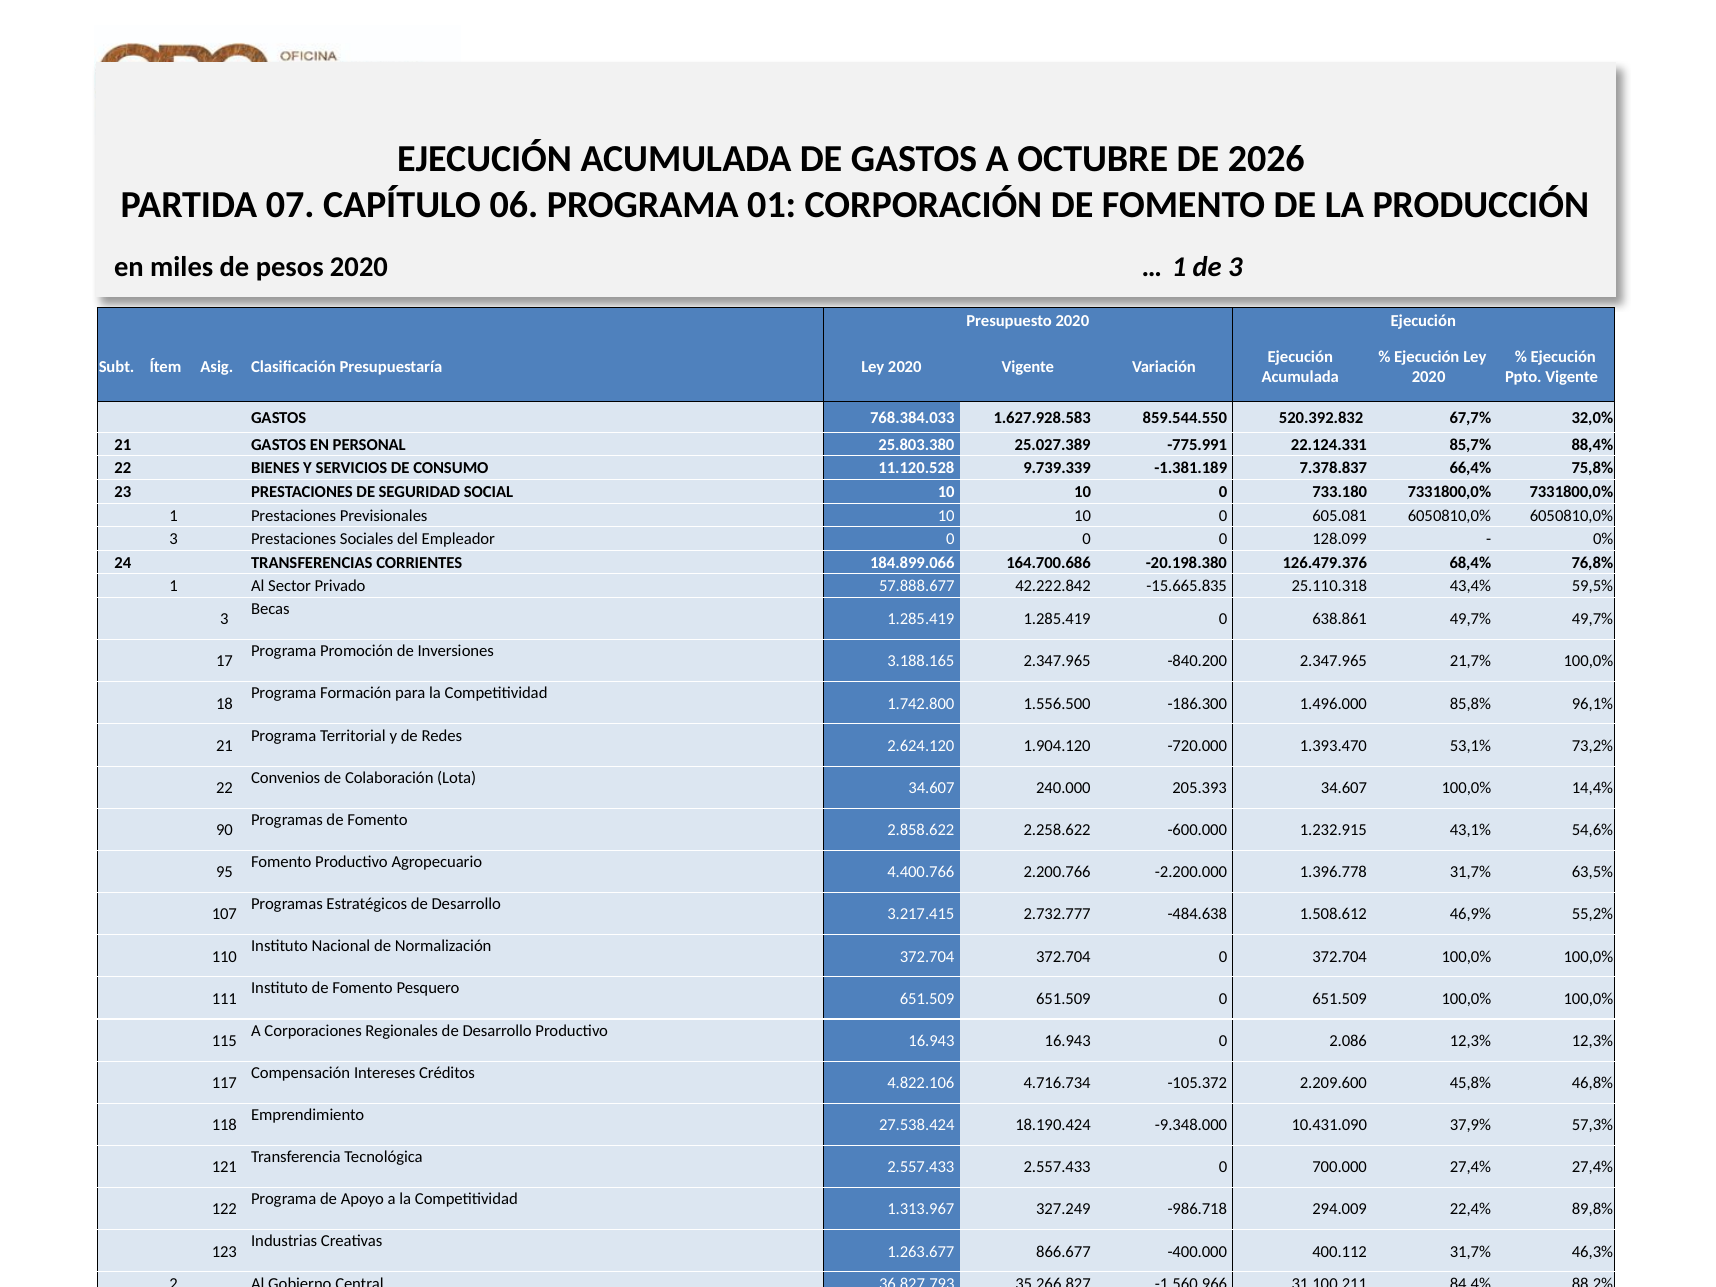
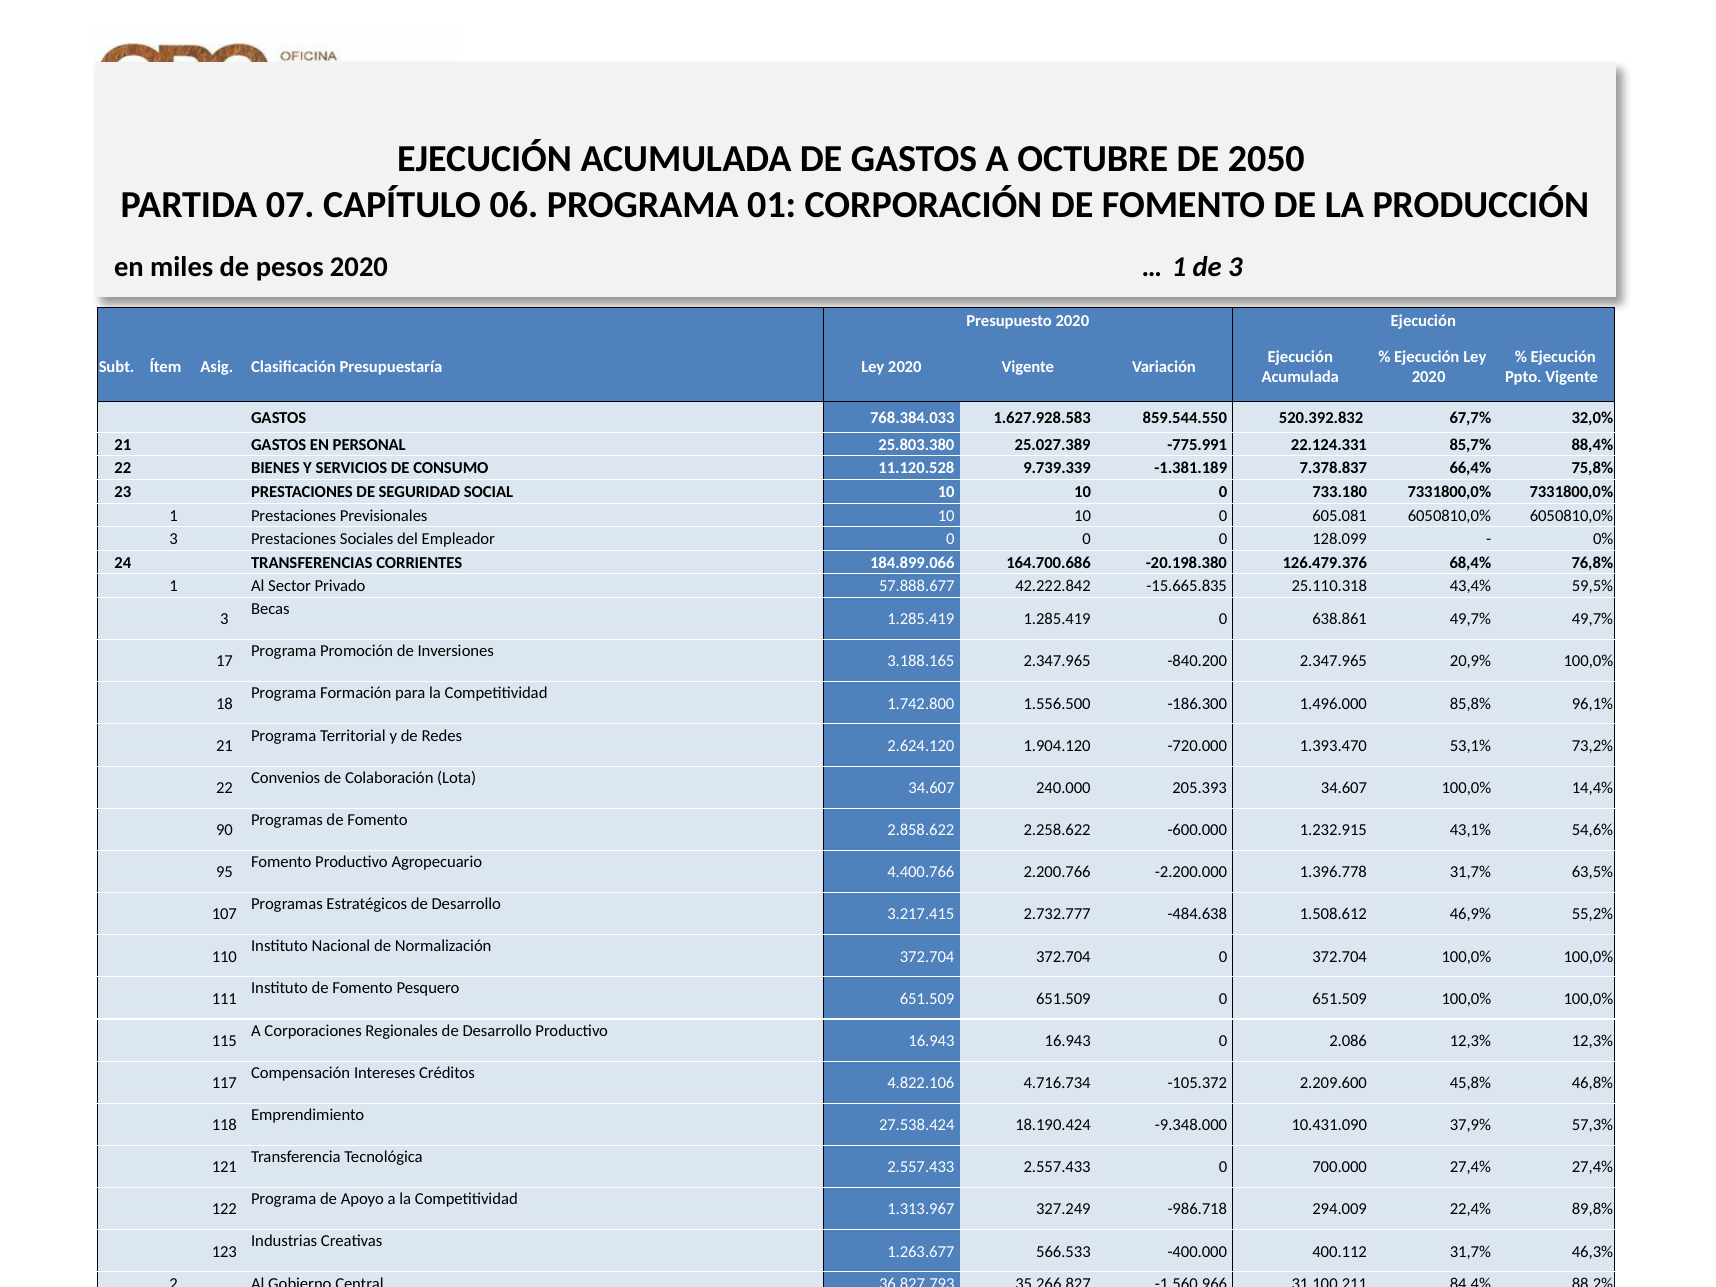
2026: 2026 -> 2050 (1266, 159)
21,7%: 21,7% -> 20,9% (1470, 661)
866.677: 866.677 -> 566.533 (1063, 1252)
